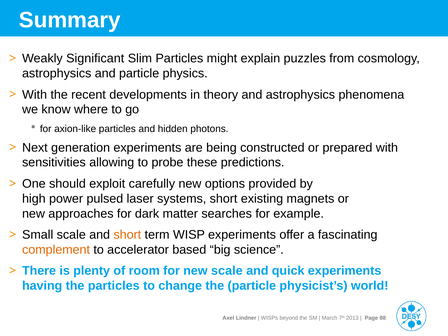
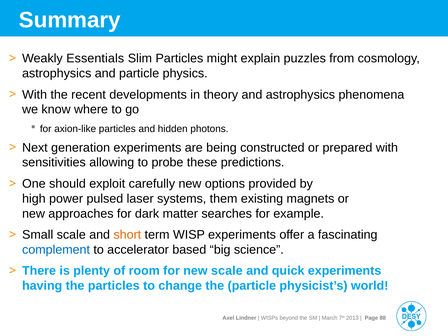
Significant: Significant -> Essentials (95, 58)
systems short: short -> them (224, 199)
complement colour: orange -> blue (56, 250)
